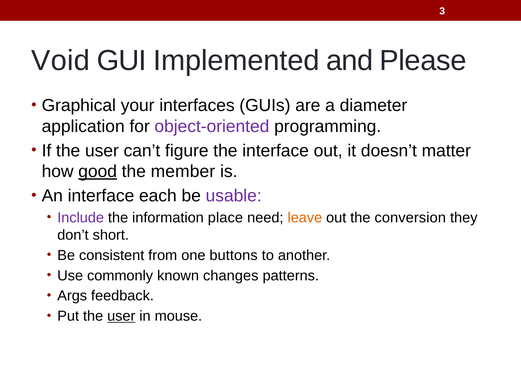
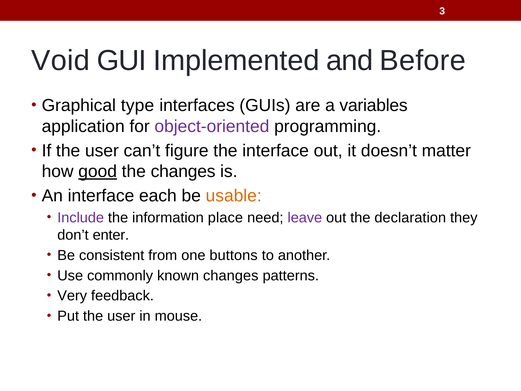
Please: Please -> Before (423, 61)
your: your -> type (138, 105)
diameter: diameter -> variables (374, 105)
the member: member -> changes (183, 171)
usable colour: purple -> orange (234, 196)
leave colour: orange -> purple (305, 218)
conversion: conversion -> declaration (410, 218)
short: short -> enter (111, 235)
Args: Args -> Very (72, 296)
user underline: present -> none (121, 316)
